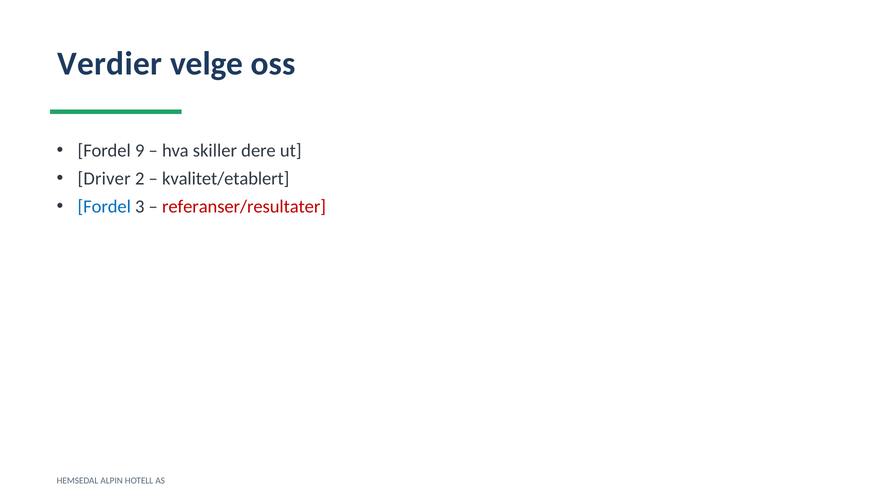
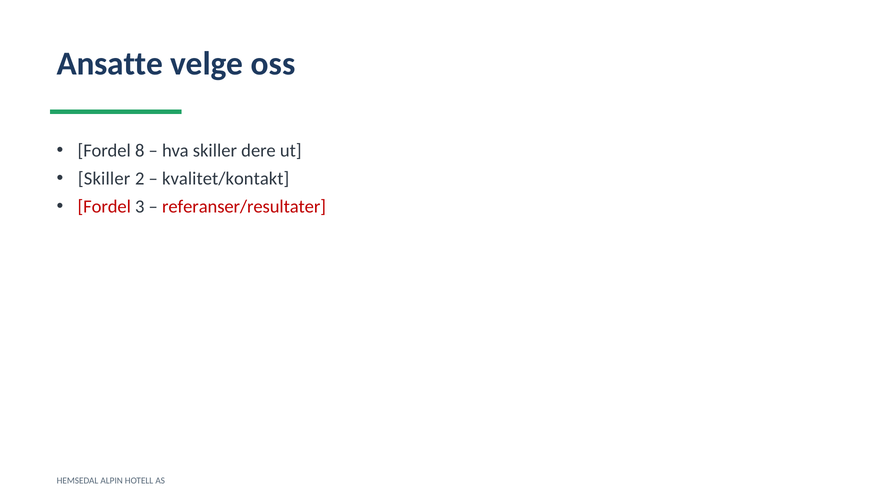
Verdier: Verdier -> Ansatte (110, 64)
9: 9 -> 8 (140, 151)
Driver: Driver -> Skiller (104, 179)
kvalitet/etablert: kvalitet/etablert -> kvalitet/kontakt (226, 179)
Fordel colour: blue -> red (104, 207)
